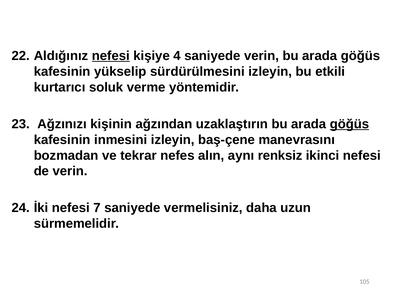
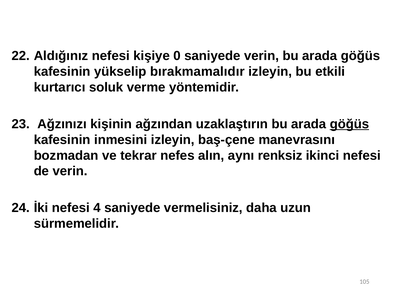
nefesi underline: present -> none (111, 56)
4: 4 -> 0 (177, 56)
sürdürülmesini: sürdürülmesini -> bırakmamalıdır (197, 71)
7: 7 -> 4 (97, 208)
